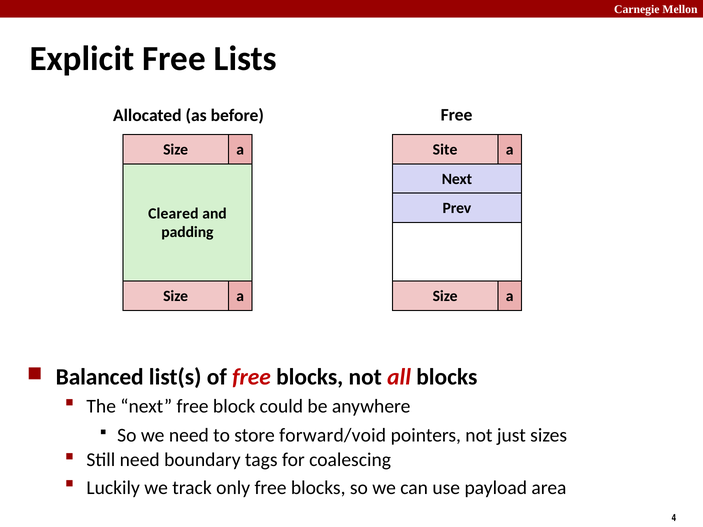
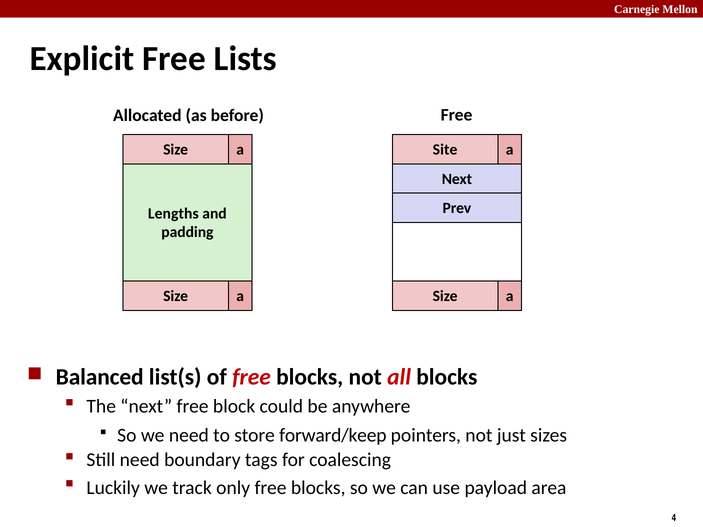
Cleared: Cleared -> Lengths (173, 214)
forward/void: forward/void -> forward/keep (333, 436)
